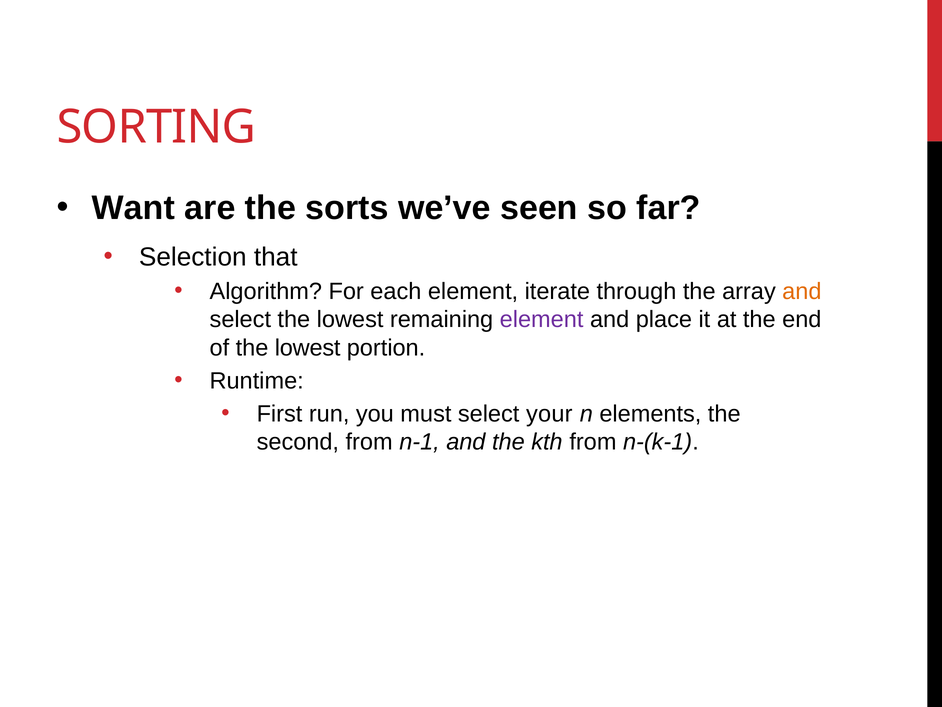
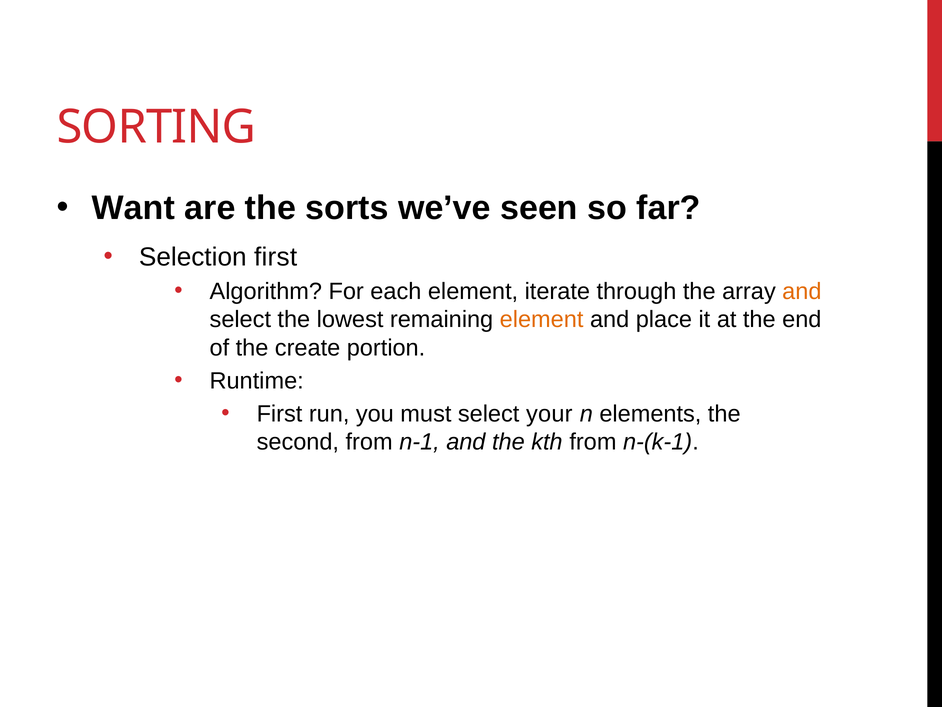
Selection that: that -> first (276, 257)
element colour: purple -> orange (542, 319)
of the lowest: lowest -> create (308, 348)
